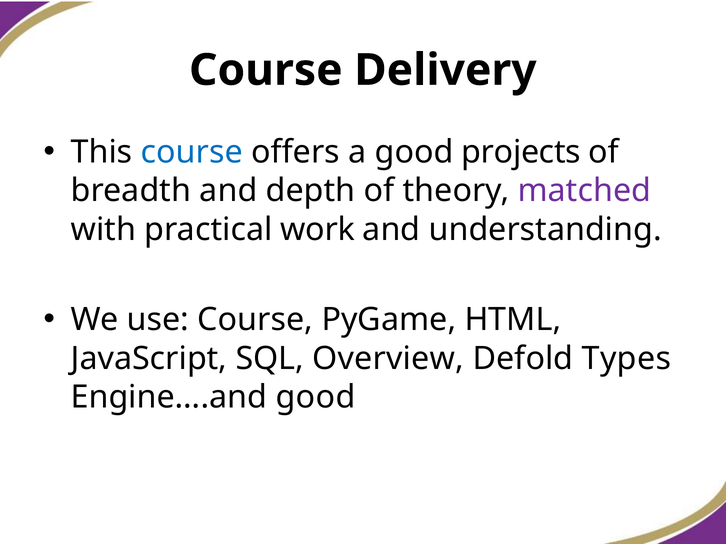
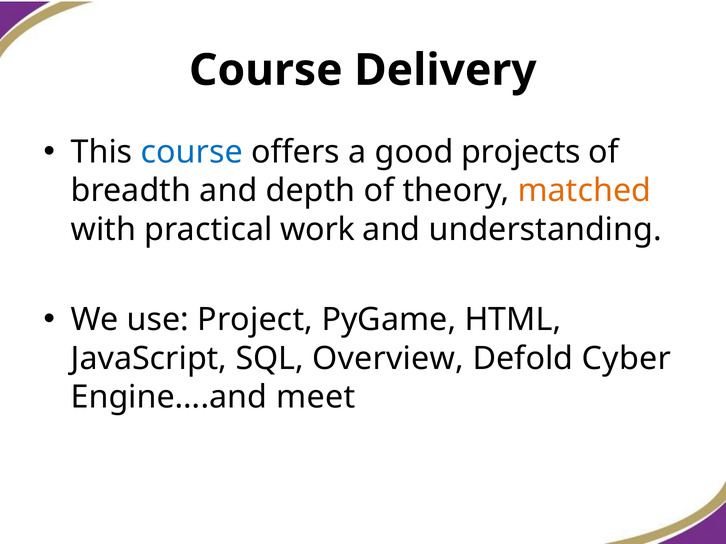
matched colour: purple -> orange (584, 191)
use Course: Course -> Project (255, 320)
Types: Types -> Cyber (626, 359)
Engine….and good: good -> meet (316, 398)
